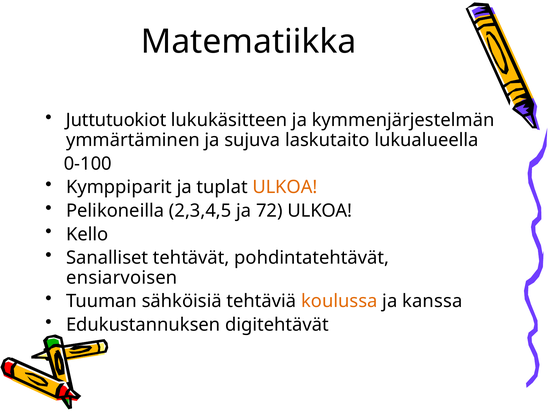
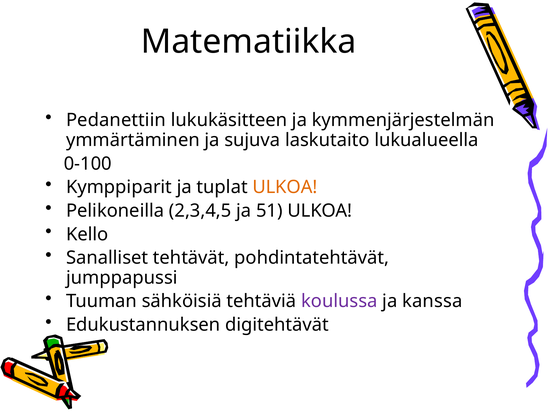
Juttutuokiot: Juttutuokiot -> Pedanettiin (116, 120)
72: 72 -> 51 (269, 211)
ensiarvoisen: ensiarvoisen -> jumppapussi (122, 278)
koulussa colour: orange -> purple (339, 301)
